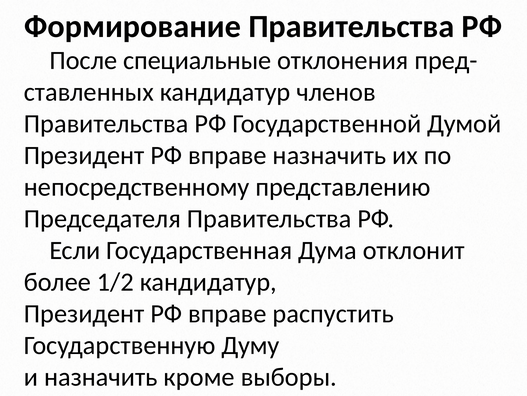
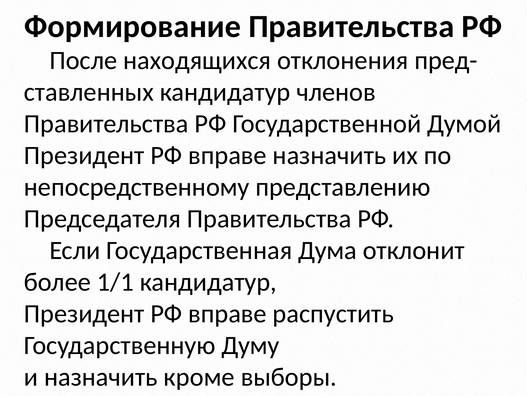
специальные: специальные -> находящихся (197, 60)
1/2: 1/2 -> 1/1 (115, 282)
